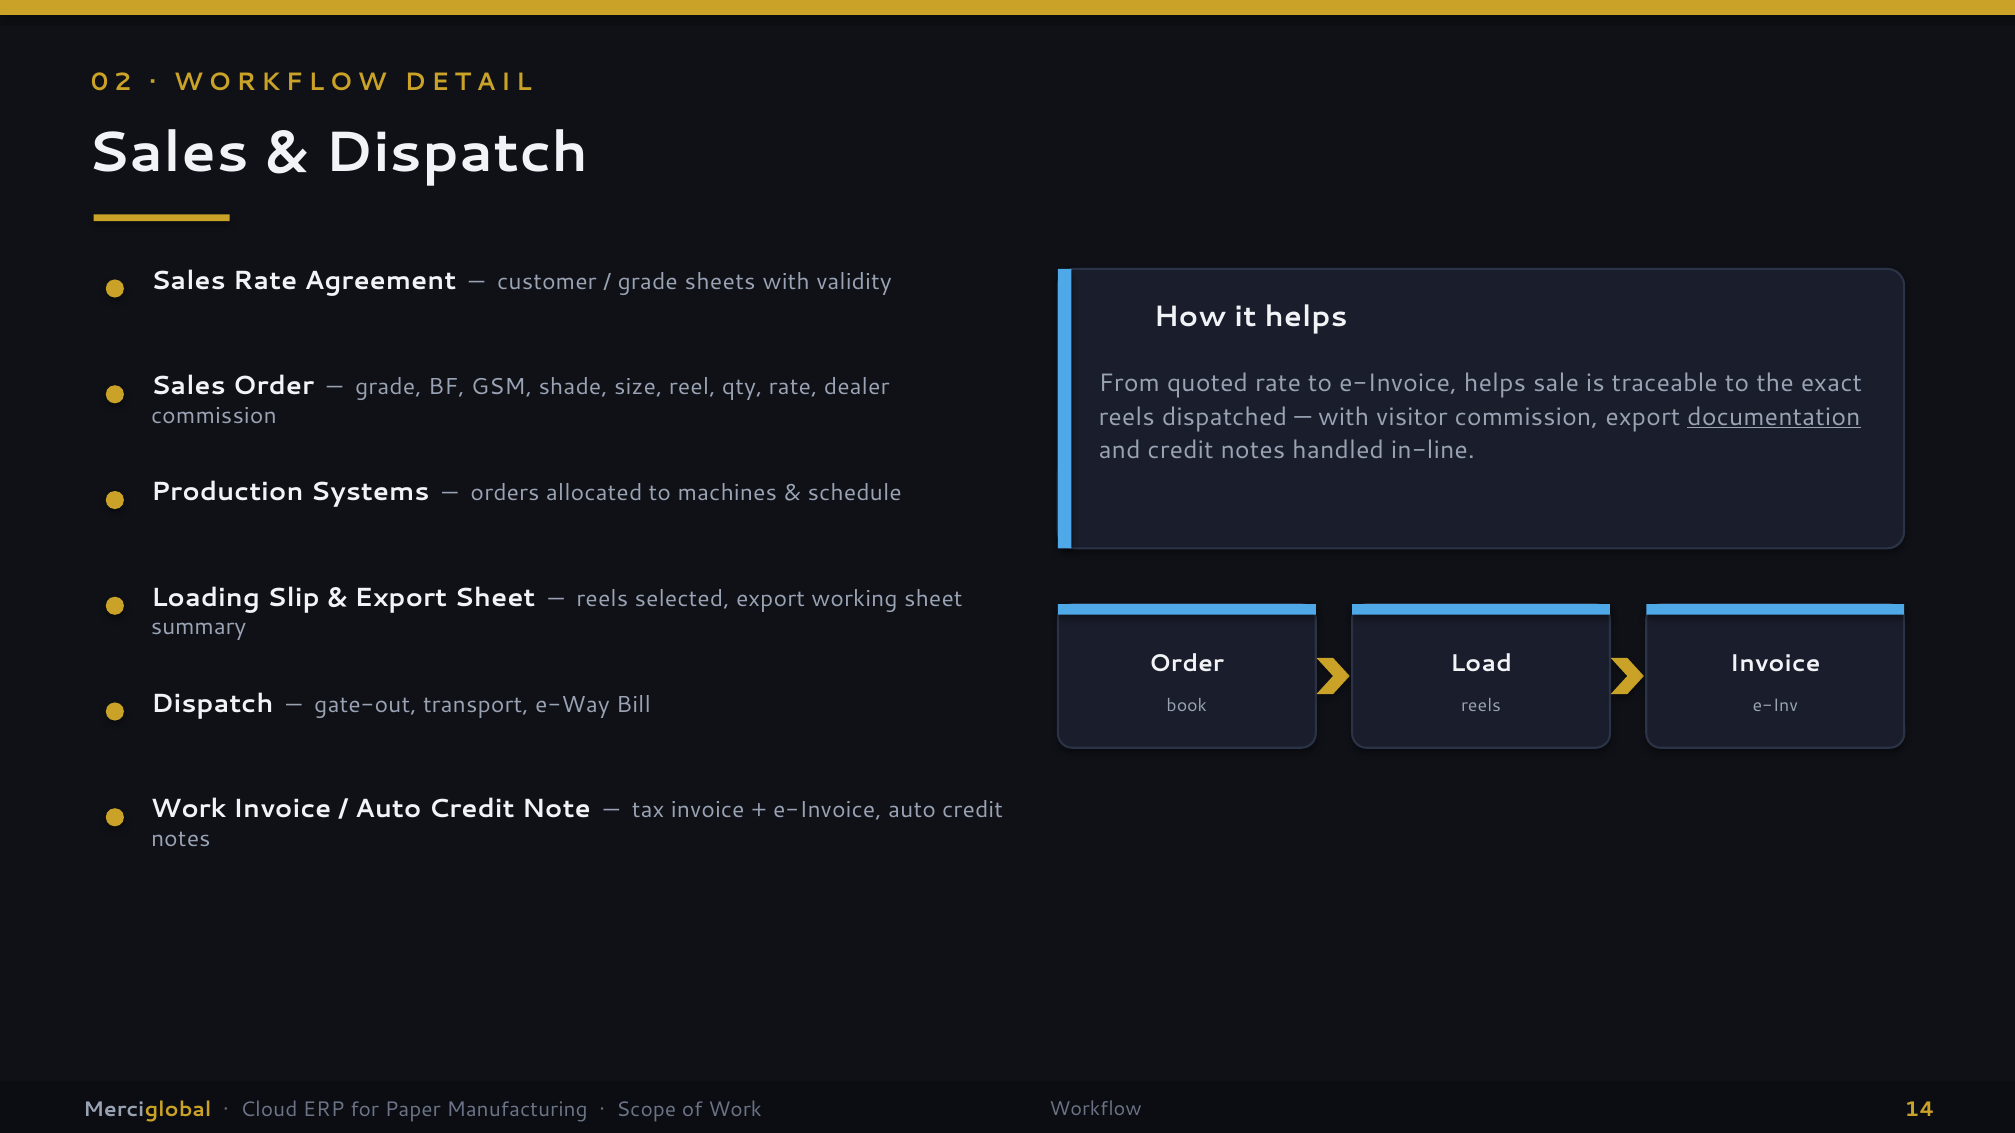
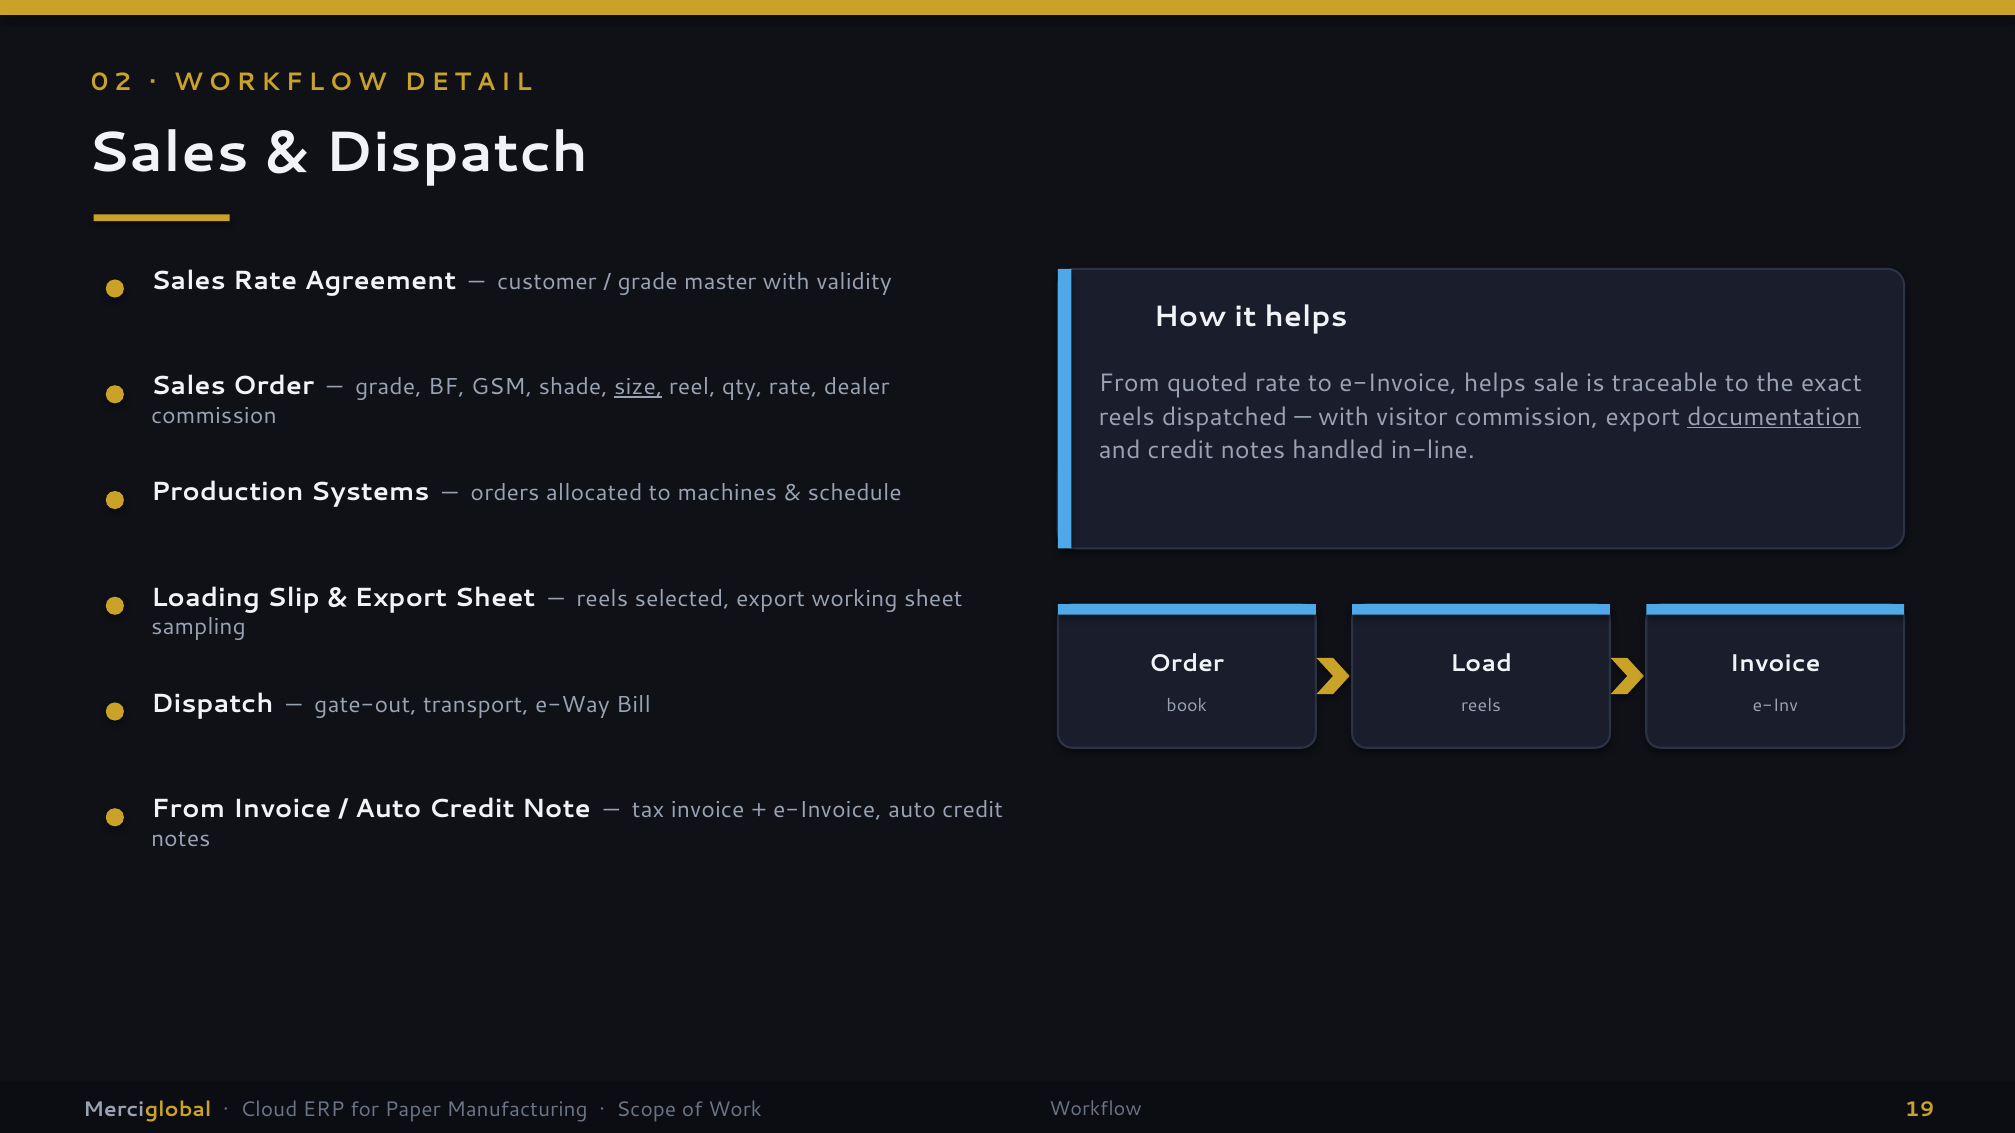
sheets: sheets -> master (720, 282)
size underline: none -> present (638, 387)
summary: summary -> sampling (199, 627)
Work: Work -> From (188, 810)
14: 14 -> 19 (1920, 1110)
